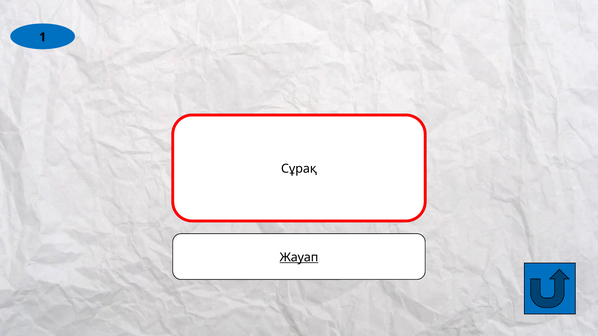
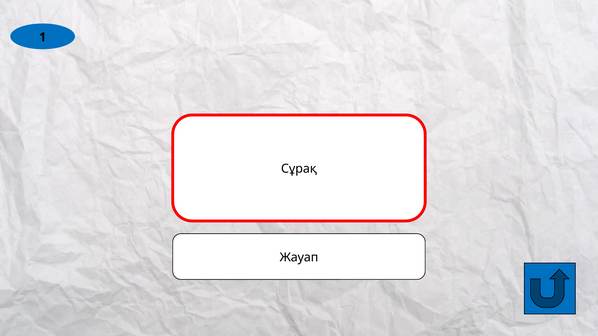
Жауап underline: present -> none (299, 258)
